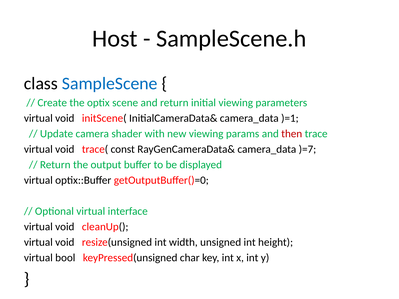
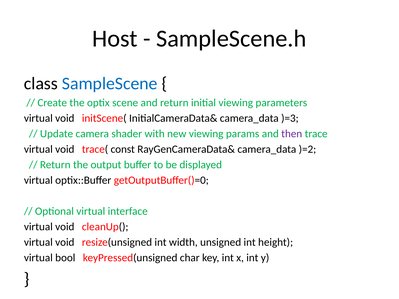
)=1: )=1 -> )=3 (290, 118)
then colour: red -> purple (292, 134)
)=7: )=7 -> )=2 (307, 149)
